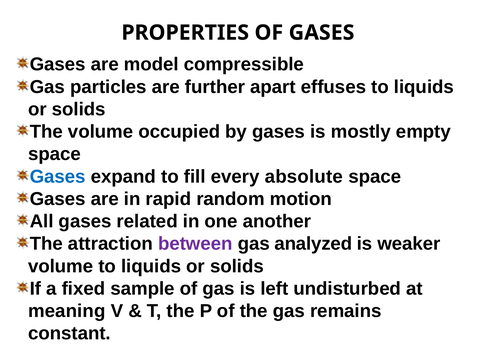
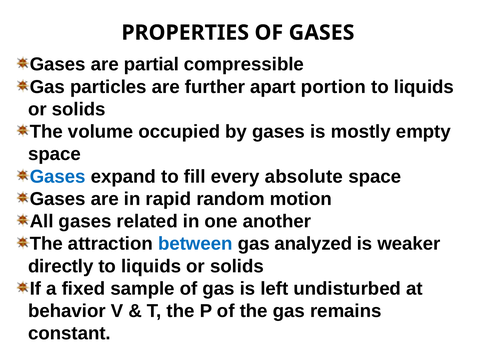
model: model -> partial (151, 64)
effuses: effuses -> portion (333, 87)
between colour: purple -> blue (195, 244)
volume: volume -> directly (61, 266)
meaning: meaning -> behavior (67, 311)
